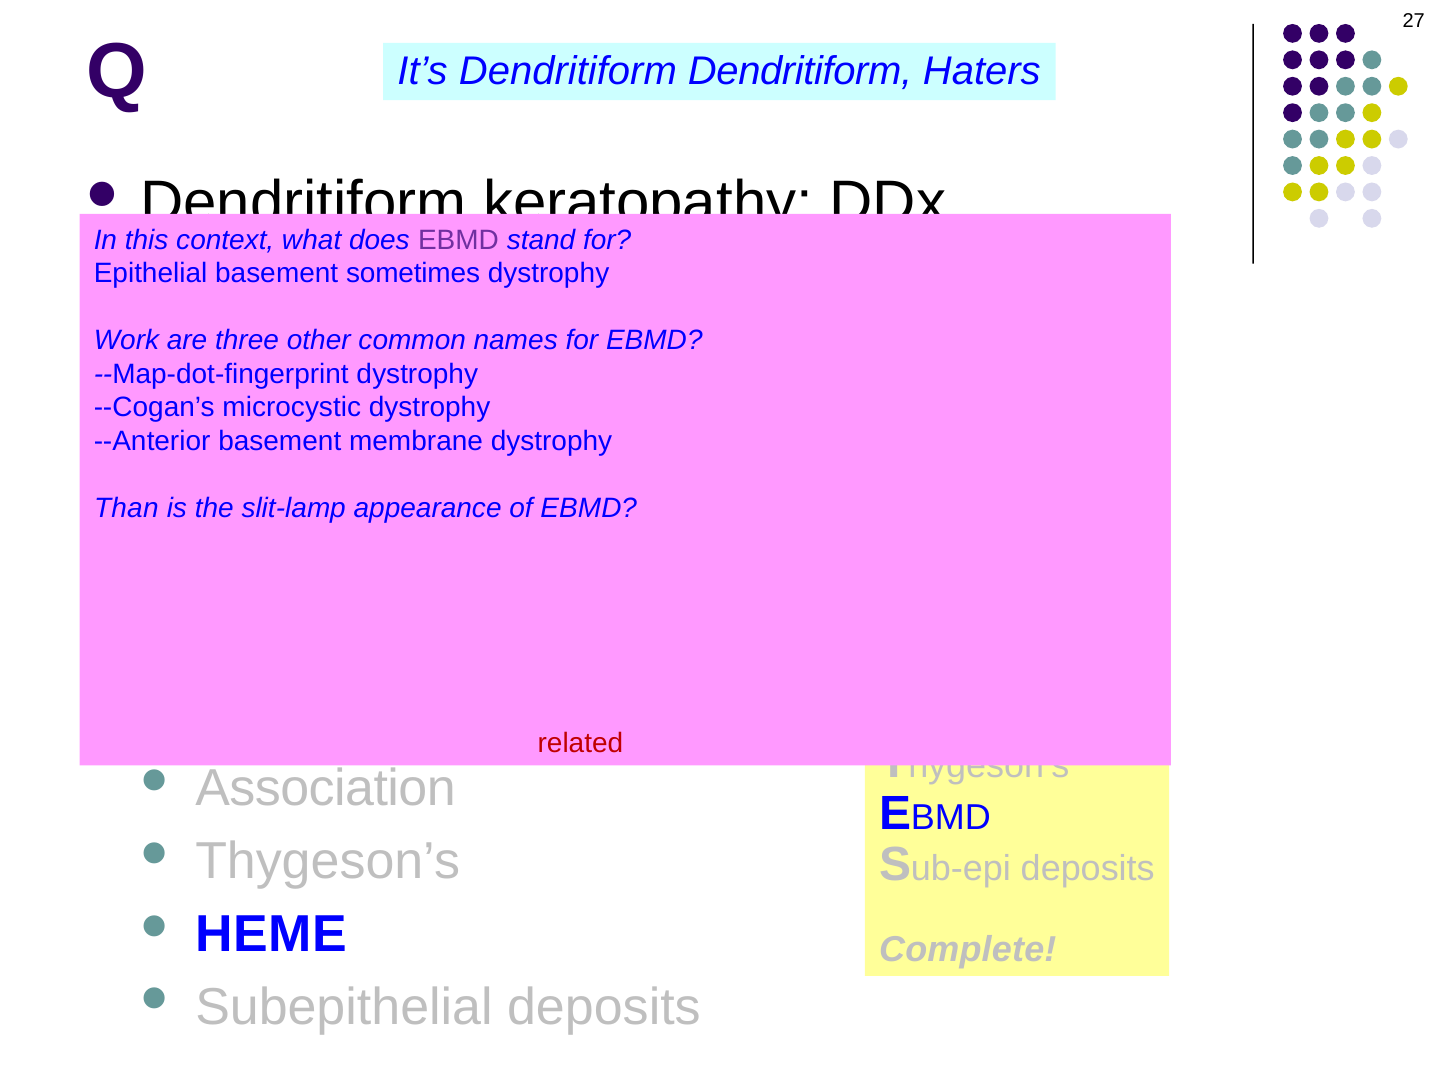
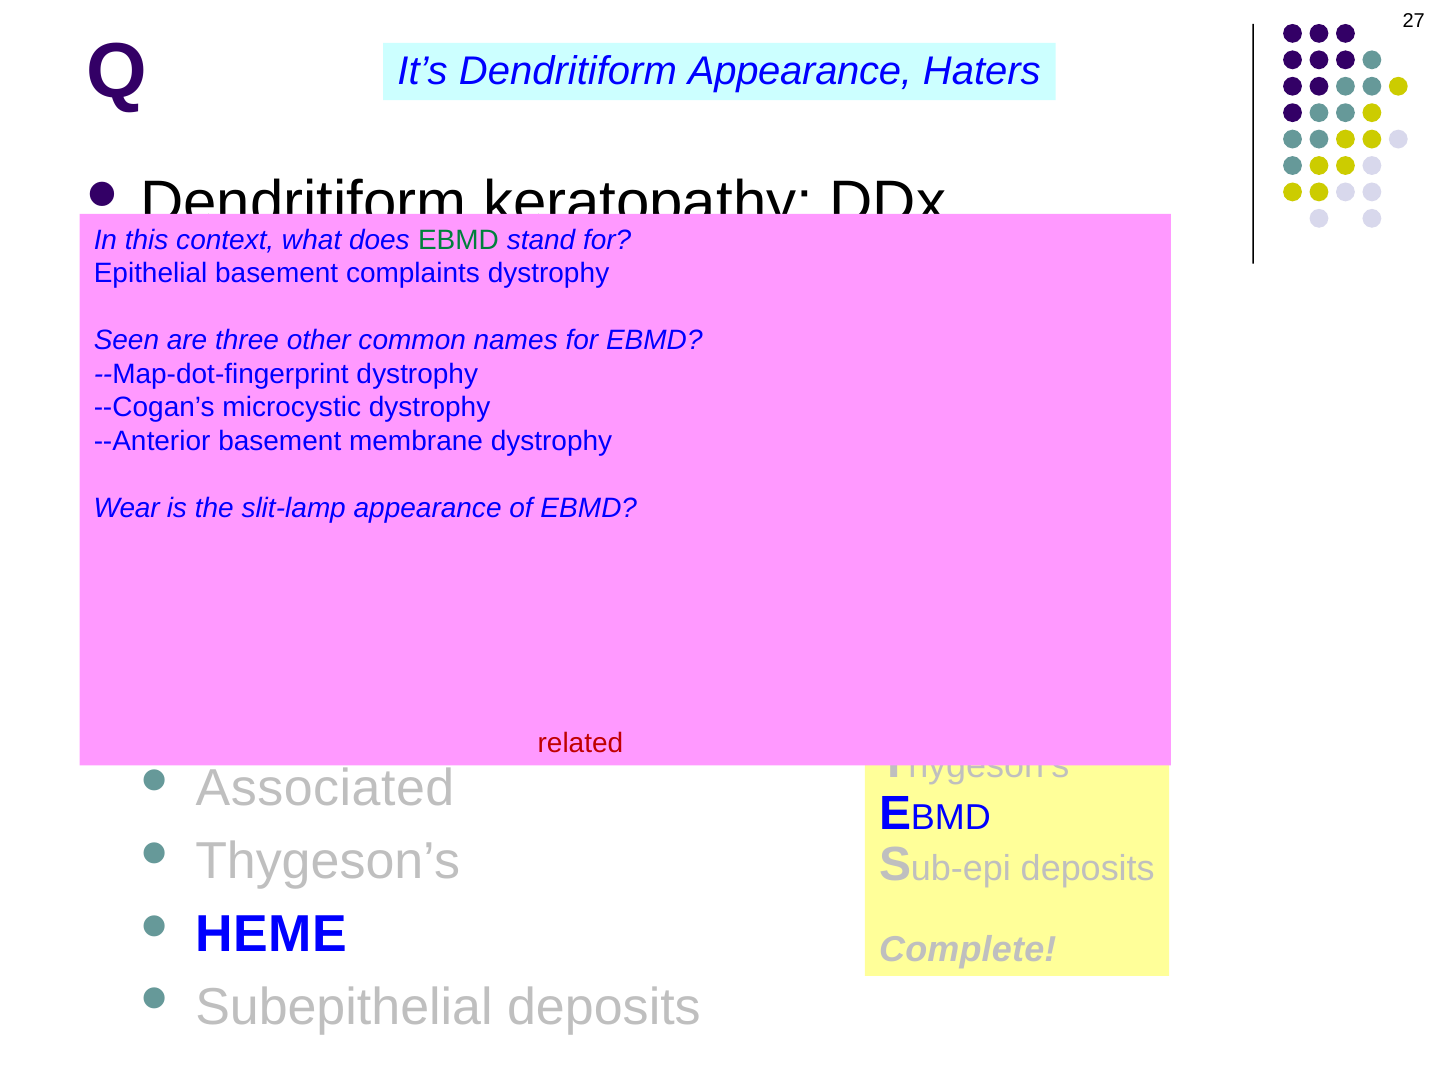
Dendritiform Dendritiform: Dendritiform -> Appearance (800, 71)
EBMD colour: purple -> green (458, 240)
sometimes: sometimes -> complaints (413, 273)
Work: Work -> Seen (126, 341)
Than: Than -> Wear (127, 509)
Association: Association -> Associated (325, 789)
